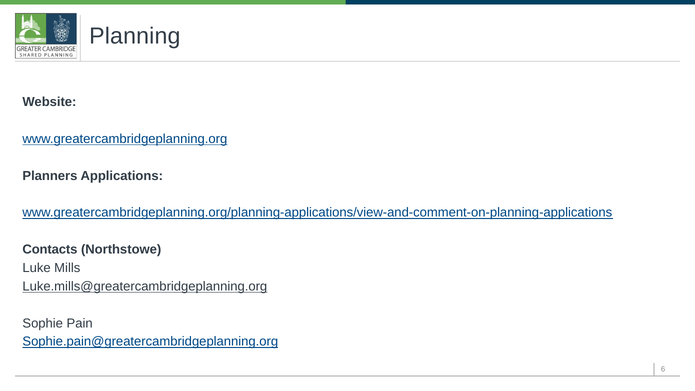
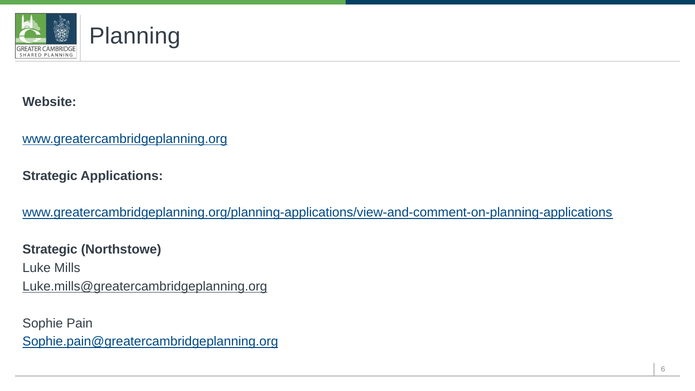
Planners: Planners -> Strategic (50, 176)
Contacts: Contacts -> Strategic (50, 249)
